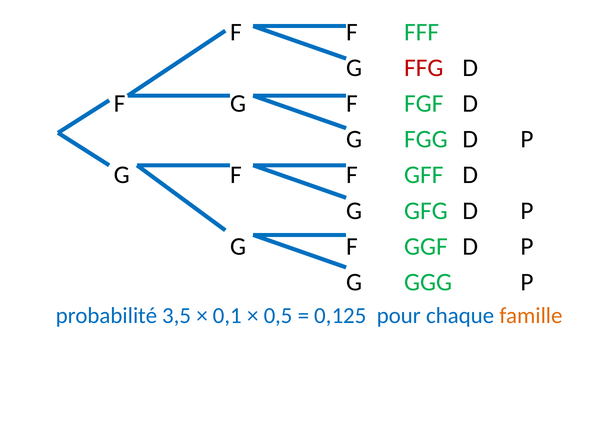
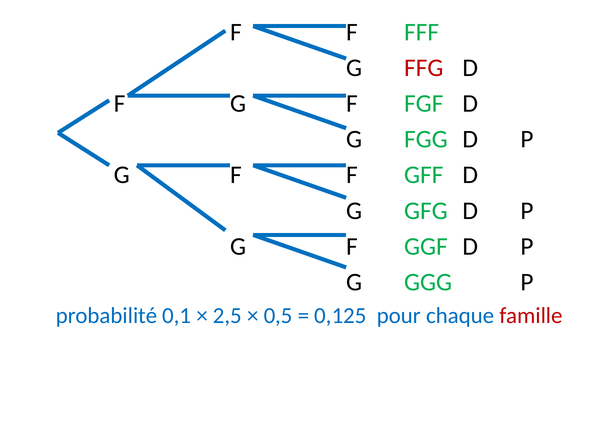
3,5: 3,5 -> 0,1 (177, 316)
0,1: 0,1 -> 2,5 (227, 316)
famille colour: orange -> red (531, 316)
